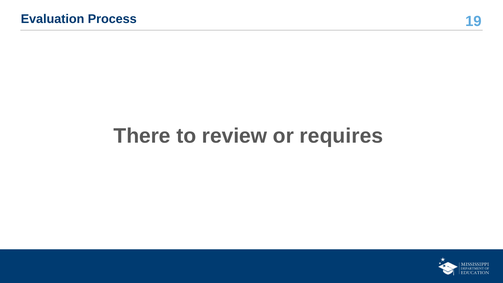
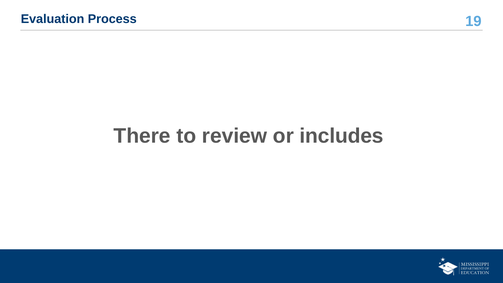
requires: requires -> includes (342, 136)
